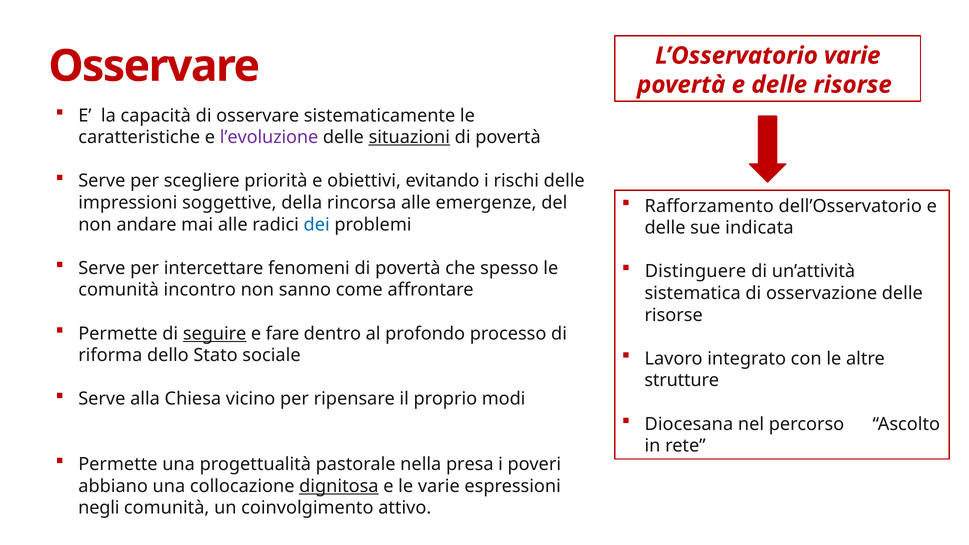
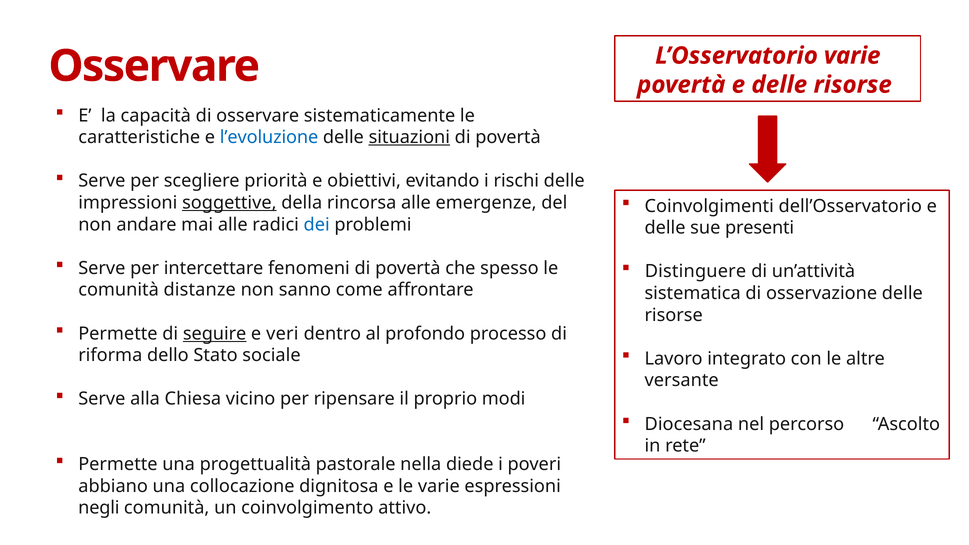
l’evoluzione colour: purple -> blue (269, 137)
Rafforzamento: Rafforzamento -> Coinvolgimenti (709, 206)
soggettive underline: none -> present (229, 203)
indicata: indicata -> presenti (760, 228)
incontro: incontro -> distanze (200, 290)
fare: fare -> veri (282, 334)
strutture: strutture -> versante (682, 380)
presa: presa -> diede (470, 464)
dignitosa underline: present -> none (339, 486)
